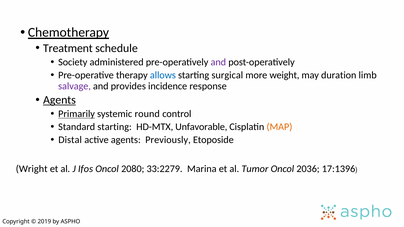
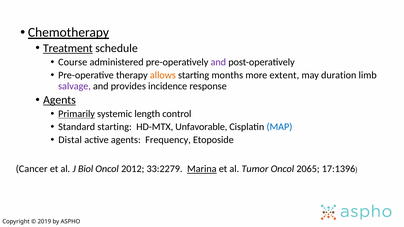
Treatment underline: none -> present (68, 48)
Society: Society -> Course (73, 62)
allows colour: blue -> orange (163, 75)
surgical: surgical -> months (227, 75)
weight: weight -> extent (284, 75)
round: round -> length (147, 114)
MAP colour: orange -> blue (279, 127)
Previously: Previously -> Frequency (168, 140)
Wright: Wright -> Cancer (32, 169)
Ifos: Ifos -> Biol (86, 169)
2080: 2080 -> 2012 (133, 169)
Marina underline: none -> present (202, 169)
2036: 2036 -> 2065 (308, 169)
